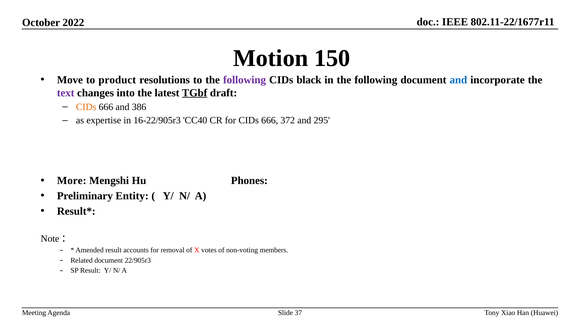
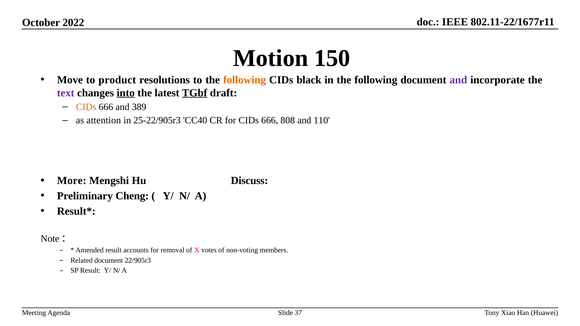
following colour: purple -> orange (245, 80)
and colour: blue -> purple (458, 80)
into underline: none -> present (126, 93)
386: 386 -> 389 (139, 107)
expertise: expertise -> attention (104, 121)
16-22/905r3: 16-22/905r3 -> 25-22/905r3 (157, 121)
372: 372 -> 808 (288, 121)
295: 295 -> 110 (322, 121)
Phones: Phones -> Discuss (249, 181)
Entity: Entity -> Cheng (132, 196)
